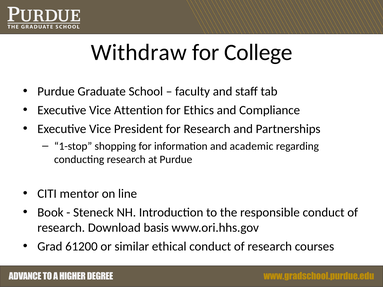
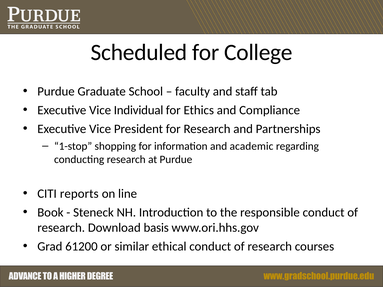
Withdraw: Withdraw -> Scheduled (139, 52)
Attention: Attention -> Individual (139, 110)
mentor: mentor -> reports (79, 194)
